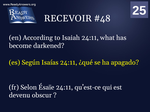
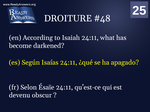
RECEVOIR: RECEVOIR -> DROITURE (68, 19)
